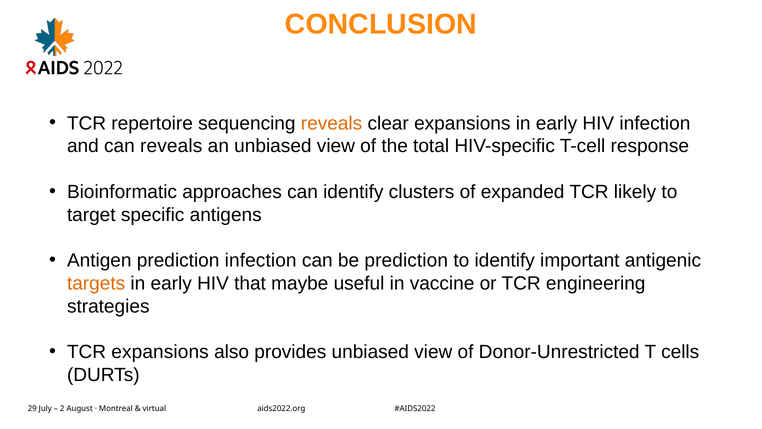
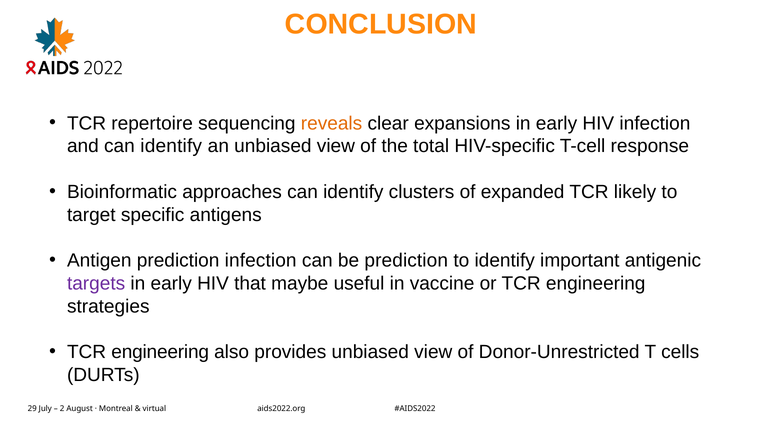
and can reveals: reveals -> identify (171, 146)
targets colour: orange -> purple (96, 283)
expansions: expansions -> engineering (160, 352)
